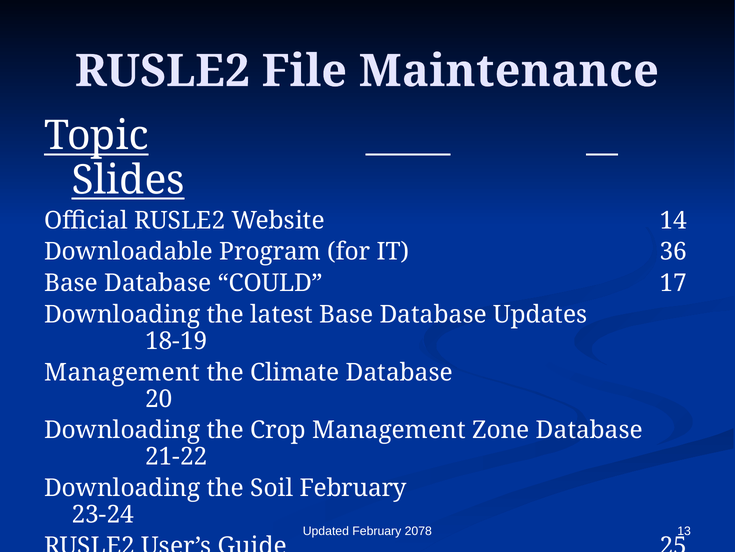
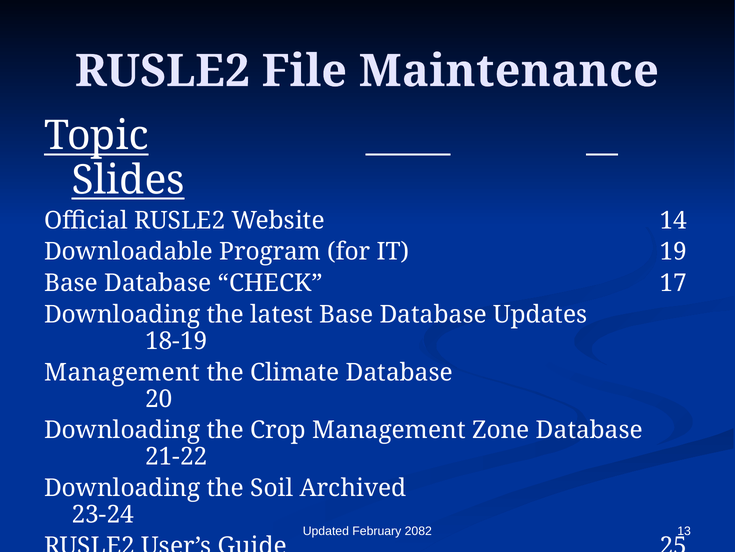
36: 36 -> 19 (673, 251)
COULD: COULD -> CHECK (270, 283)
Soil February: February -> Archived (353, 487)
2078: 2078 -> 2082 (418, 530)
